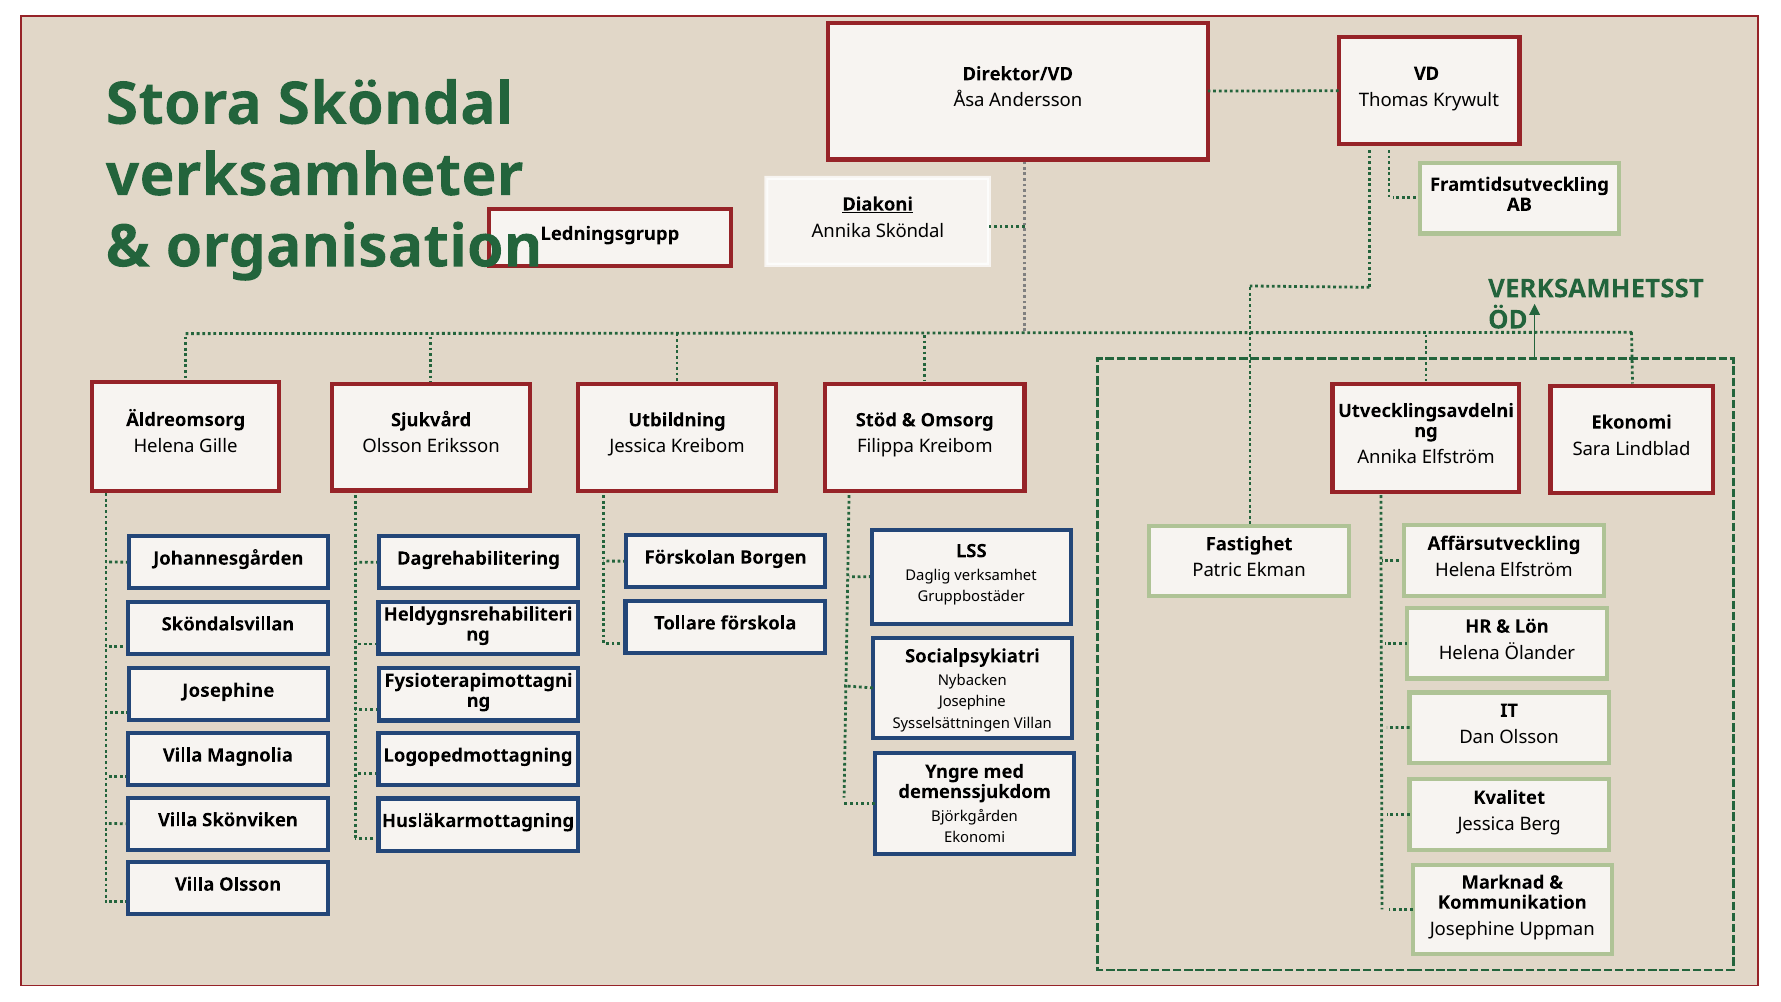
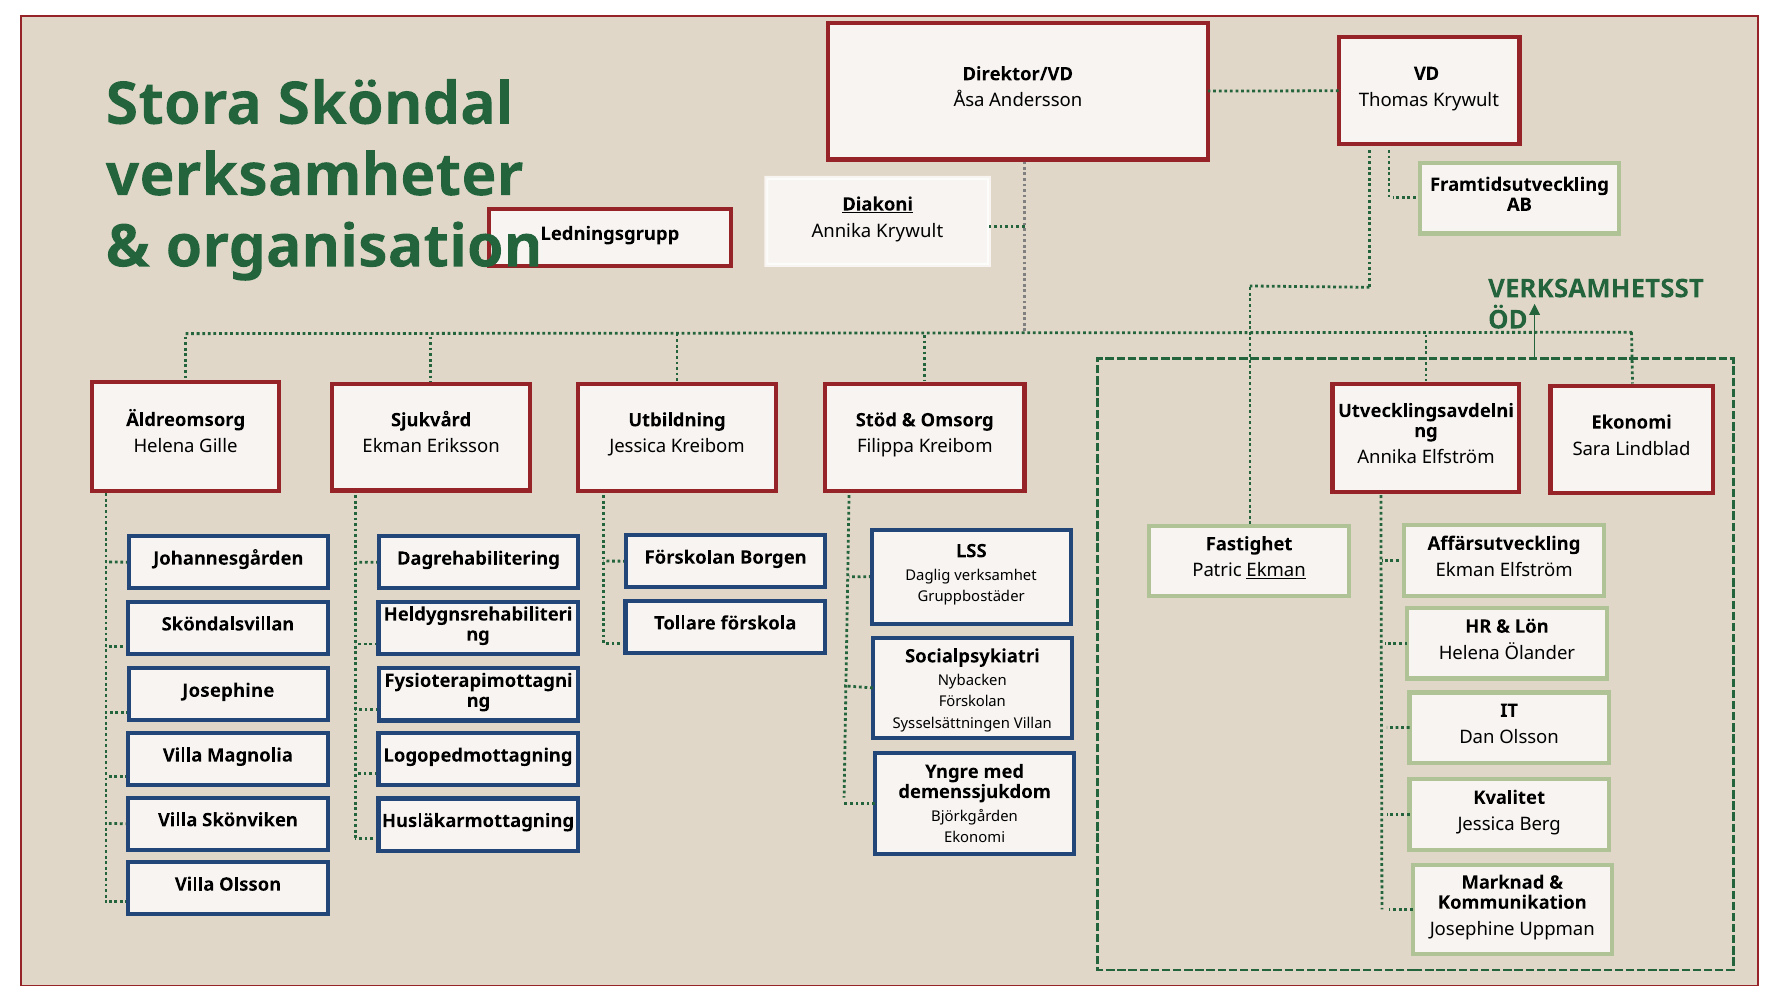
Annika Sköndal: Sköndal -> Krywult (910, 231)
Olsson: Olsson -> Ekman (392, 447)
Helena: Helena -> Ekman (1465, 570)
Ekman underline: none -> present (1276, 571)
Josephine: Josephine -> Förskolan (972, 702)
